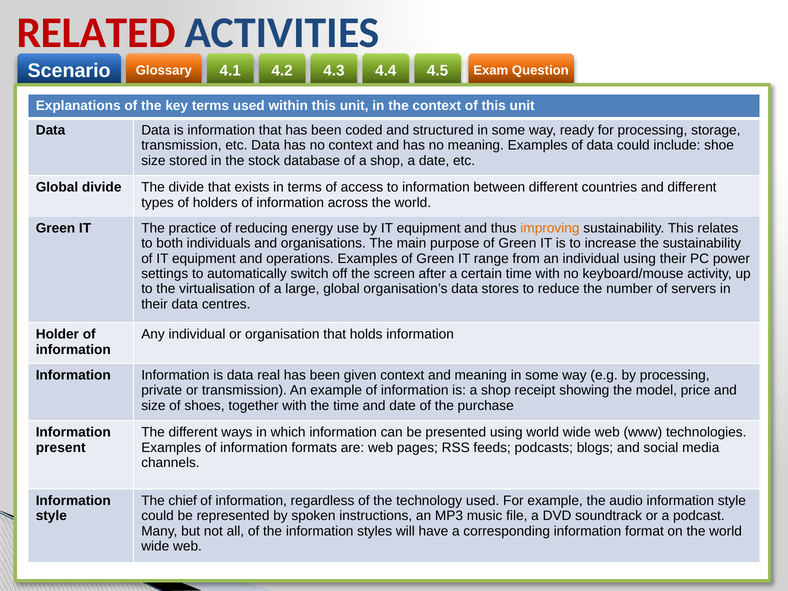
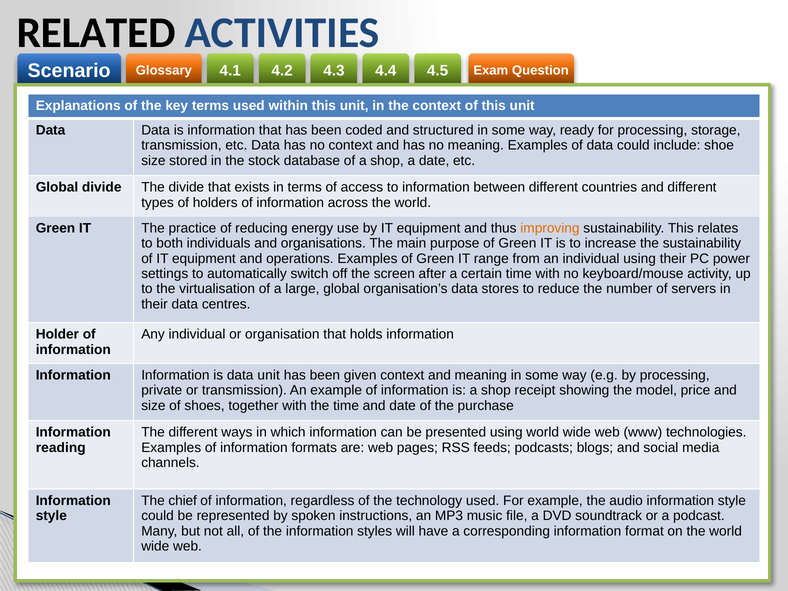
RELATED colour: red -> black (96, 33)
data real: real -> unit (269, 375)
present: present -> reading (61, 448)
